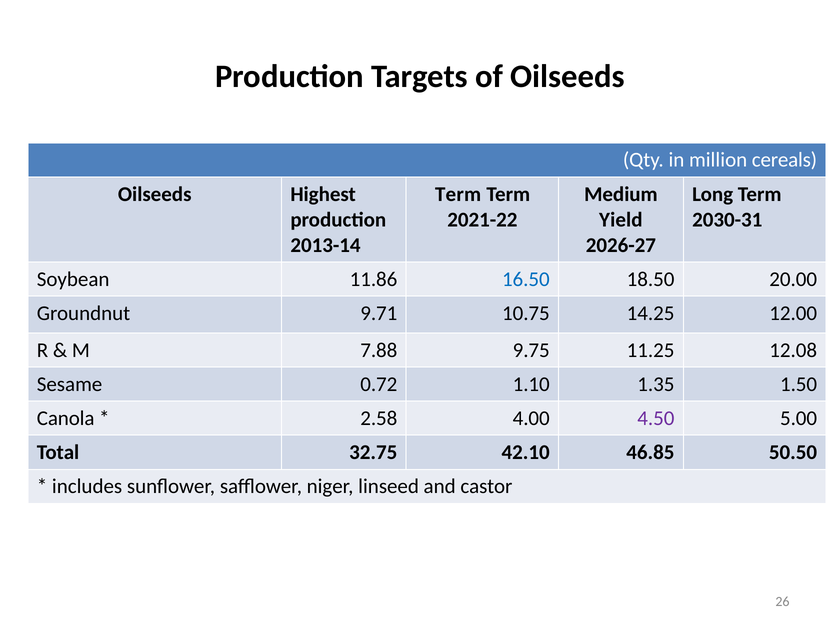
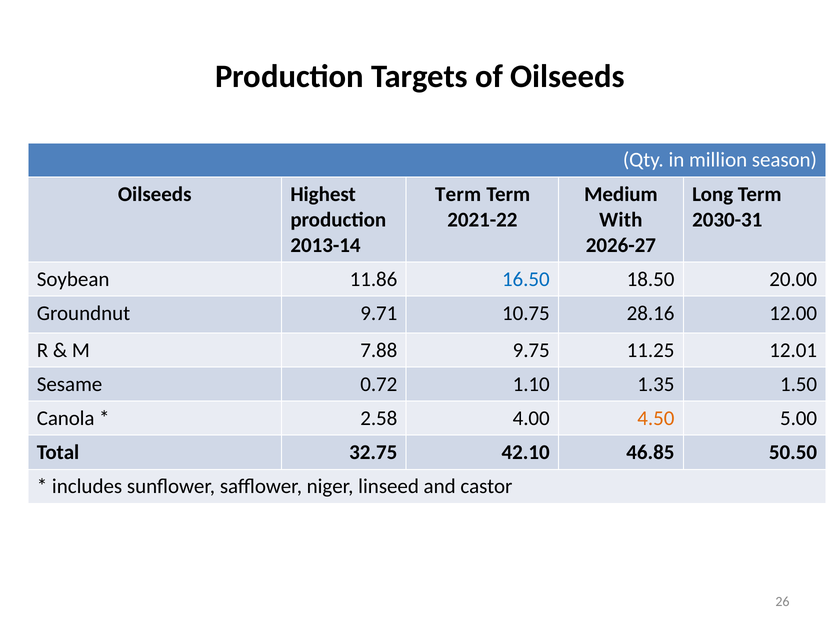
cereals: cereals -> season (784, 160)
Yield: Yield -> With (621, 220)
14.25: 14.25 -> 28.16 (651, 313)
12.08: 12.08 -> 12.01 (793, 350)
4.50 colour: purple -> orange (656, 418)
